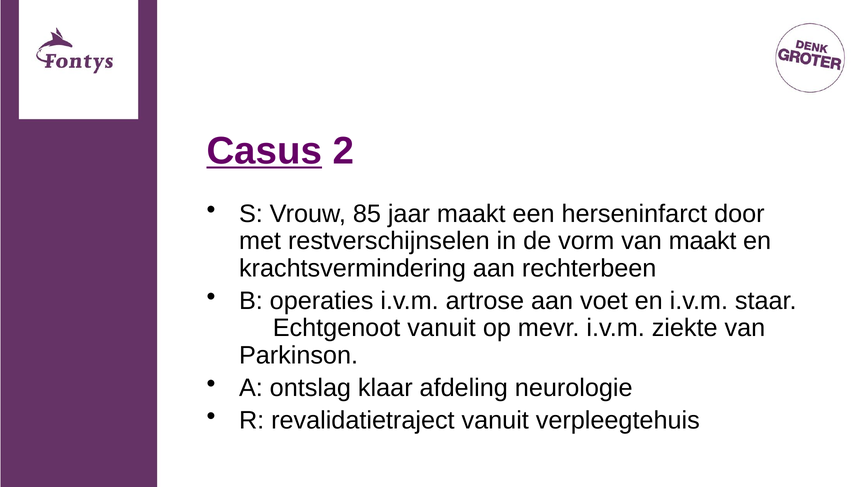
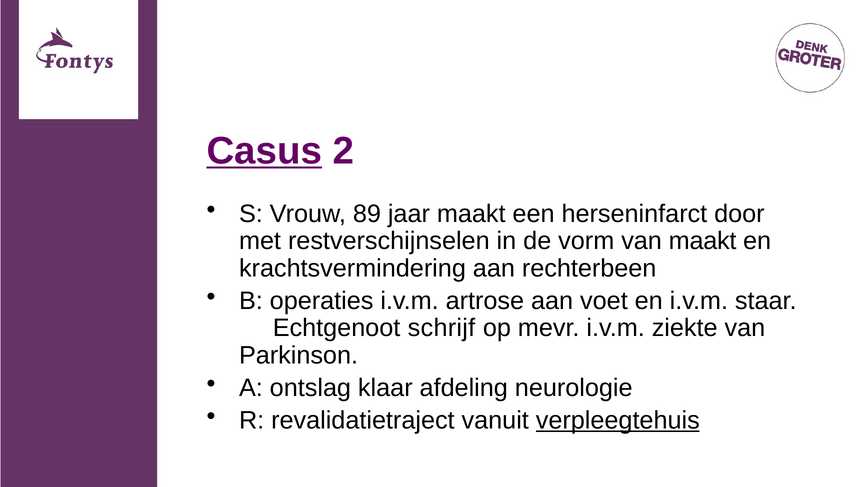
85: 85 -> 89 (367, 214)
Echtgenoot vanuit: vanuit -> schrijf (441, 328)
verpleegtehuis underline: none -> present (618, 420)
